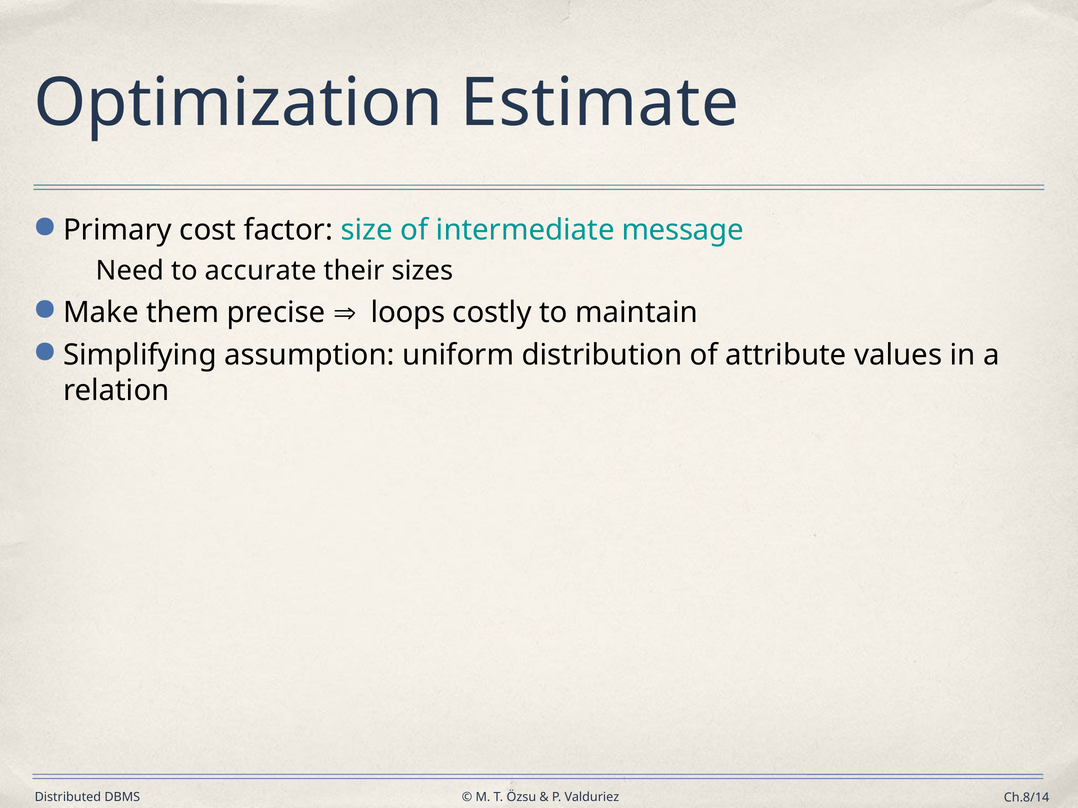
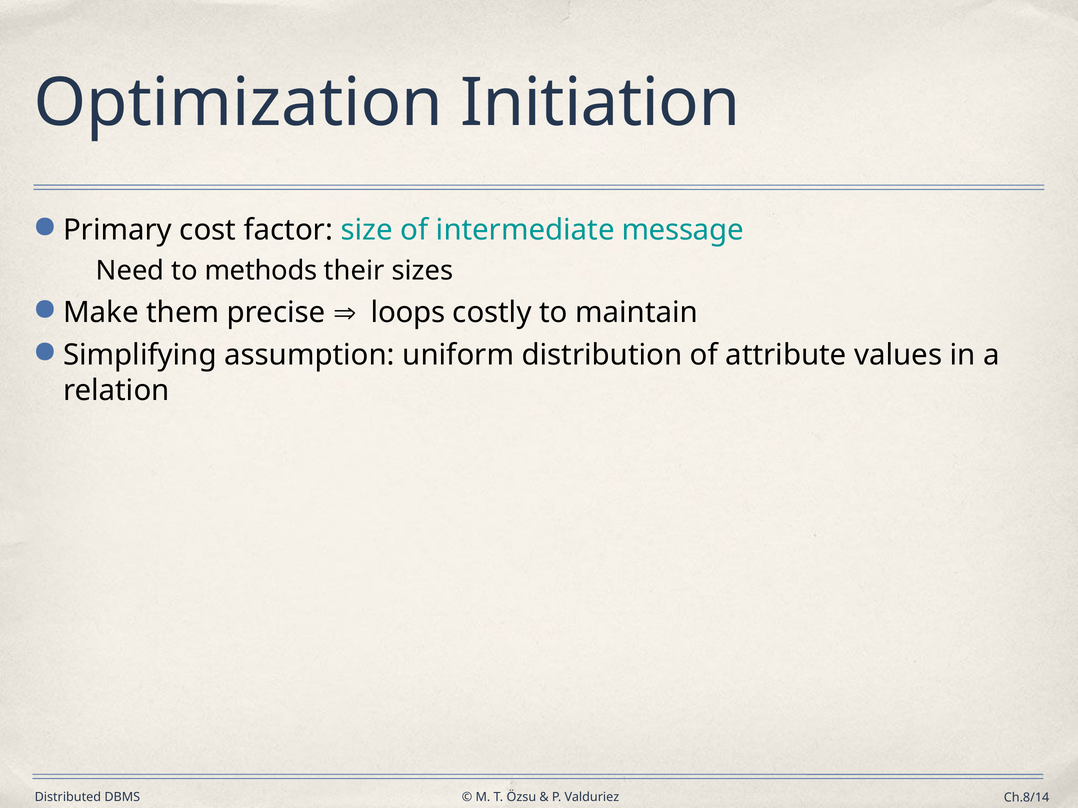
Estimate: Estimate -> Initiation (600, 103)
accurate: accurate -> methods (261, 271)
